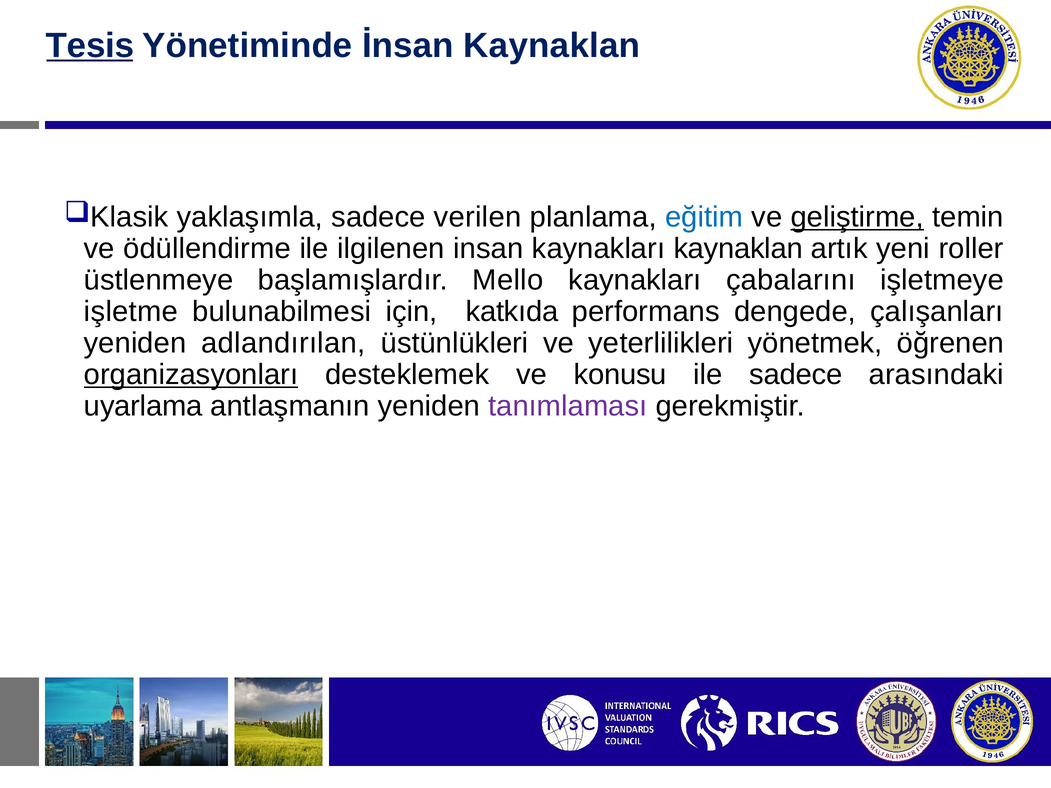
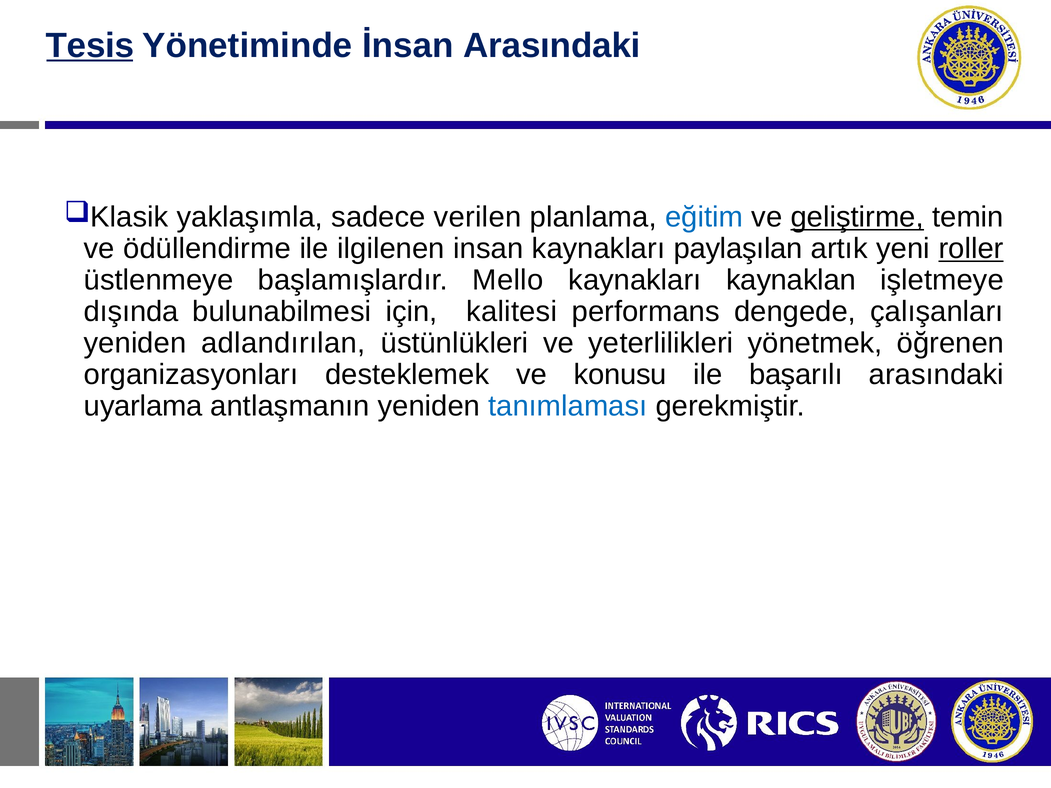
İnsan Kaynaklan: Kaynaklan -> Arasındaki (552, 45)
kaynakları kaynaklan: kaynaklan -> paylaşılan (738, 249)
roller underline: none -> present (971, 249)
çabalarını: çabalarını -> kaynaklan (791, 280)
işletme: işletme -> dışında (131, 312)
katkıda: katkıda -> kalitesi (512, 312)
organizasyonları underline: present -> none (191, 375)
ile sadece: sadece -> başarılı (796, 375)
tanımlaması colour: purple -> blue (568, 406)
